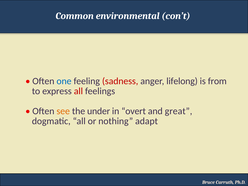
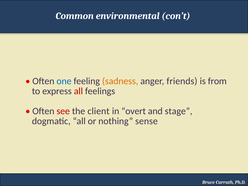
sadness colour: red -> orange (120, 81)
lifelong: lifelong -> friends (182, 81)
see colour: orange -> red (63, 111)
under: under -> client (98, 111)
great: great -> stage (179, 111)
adapt: adapt -> sense (146, 121)
